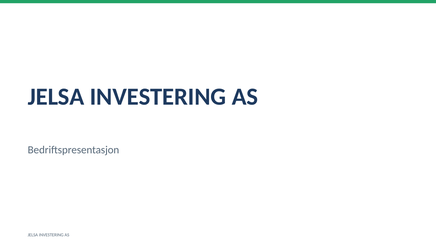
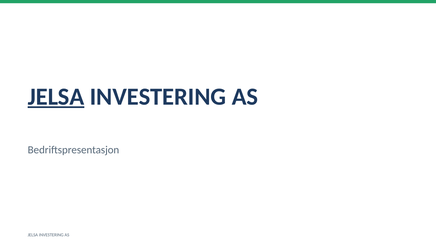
JELSA underline: none -> present (56, 97)
